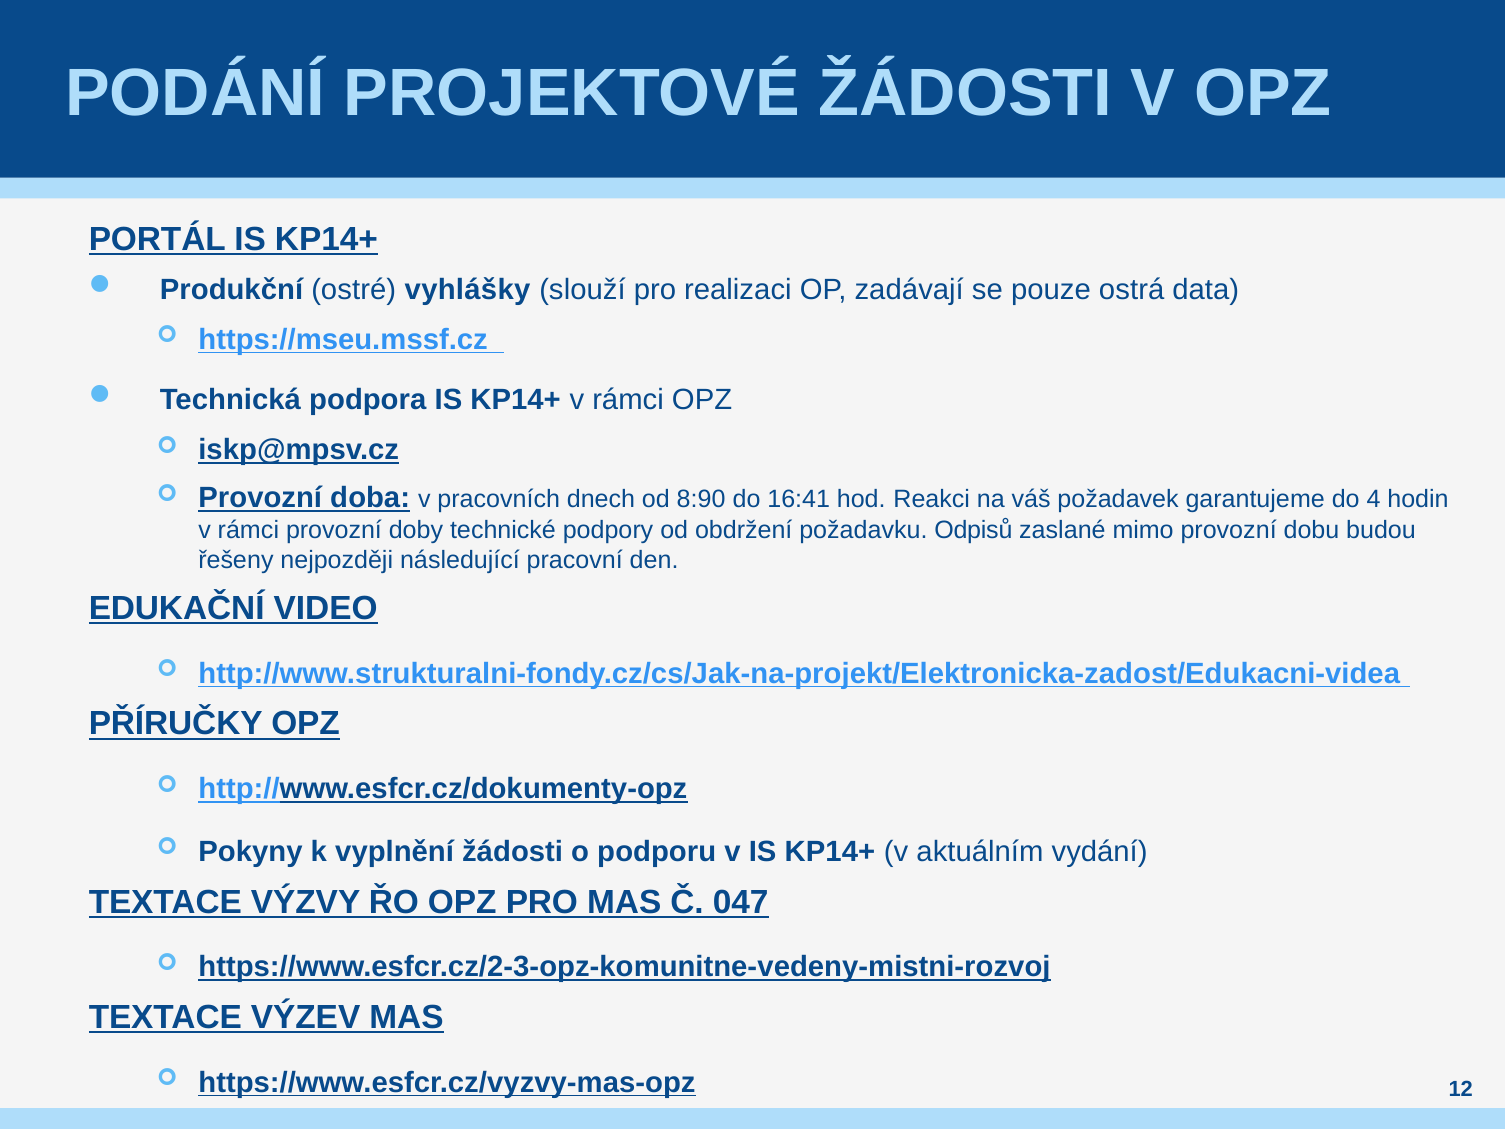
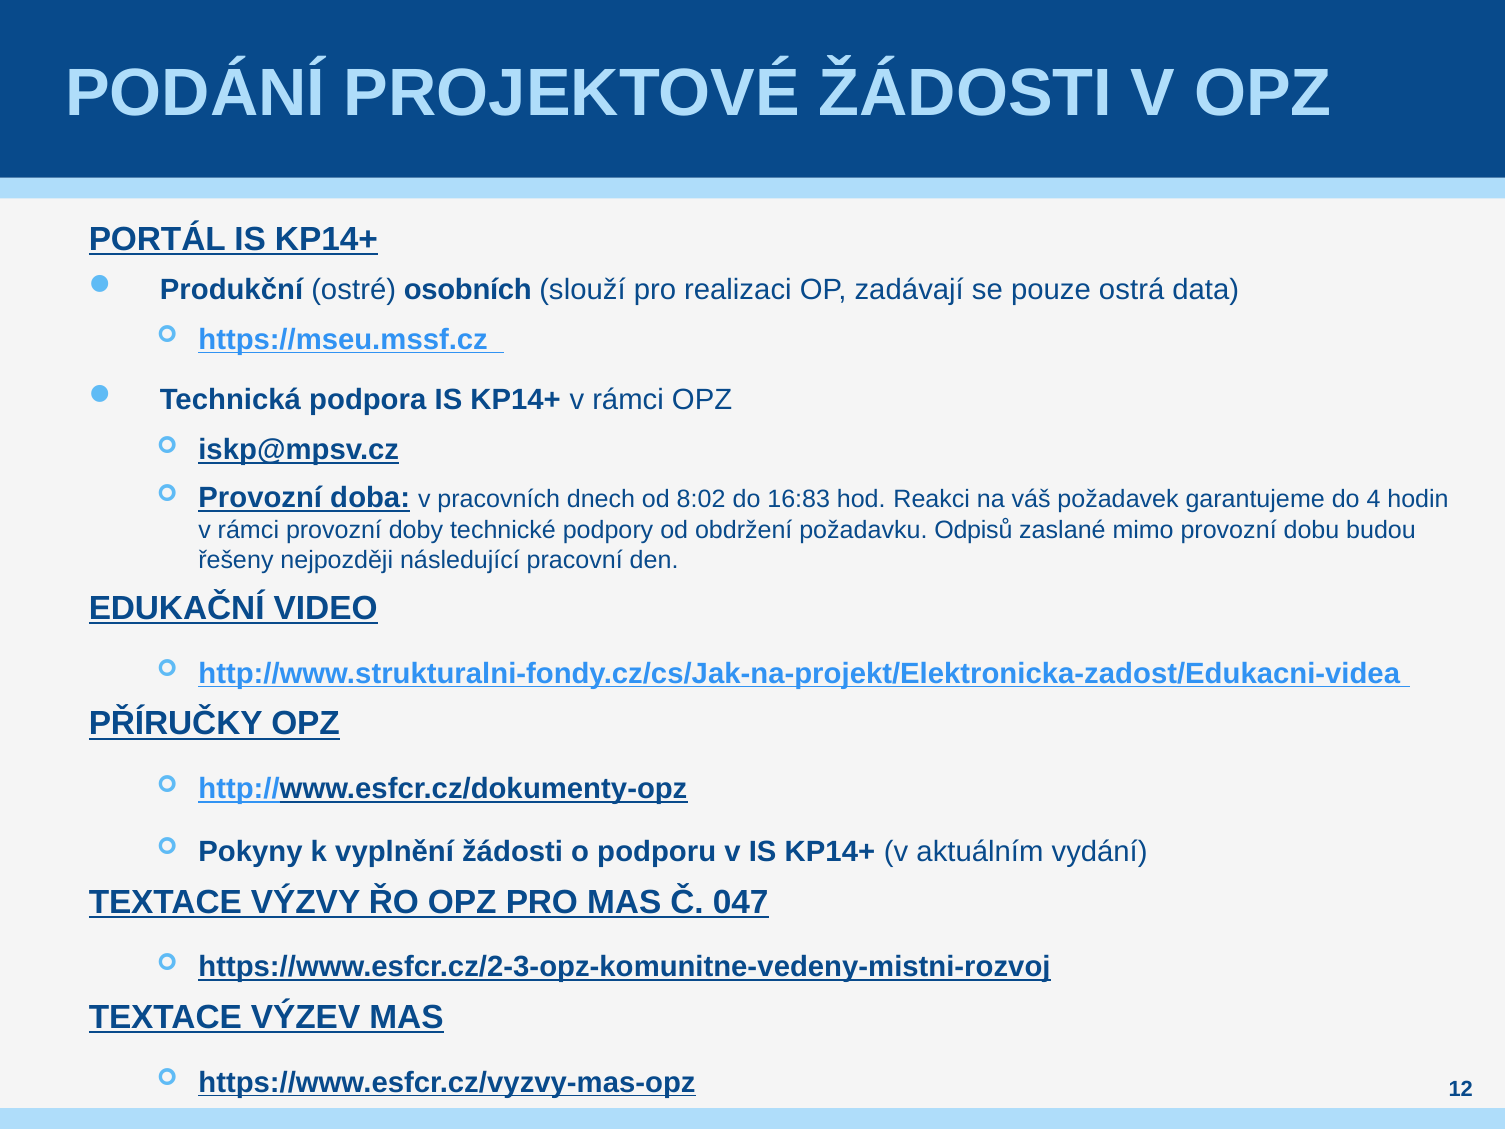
vyhlášky: vyhlášky -> osobních (468, 289)
8:90: 8:90 -> 8:02 (701, 499)
16:41: 16:41 -> 16:83 (799, 499)
